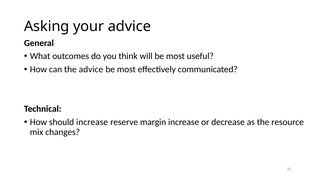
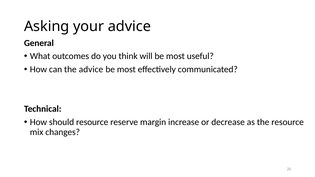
should increase: increase -> resource (92, 122)
